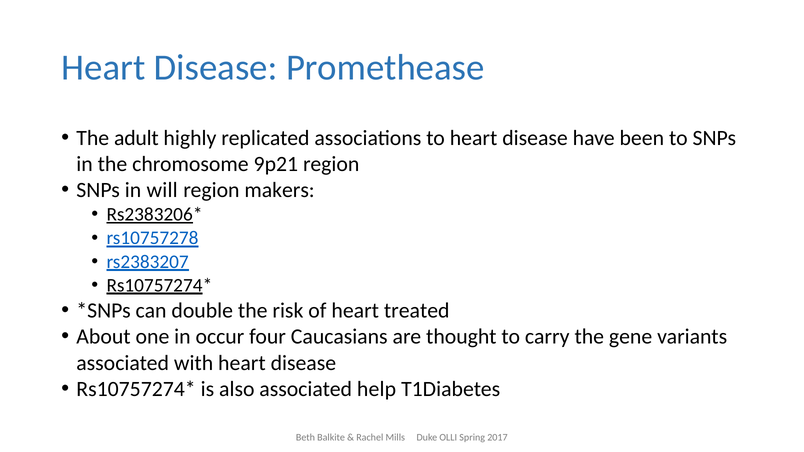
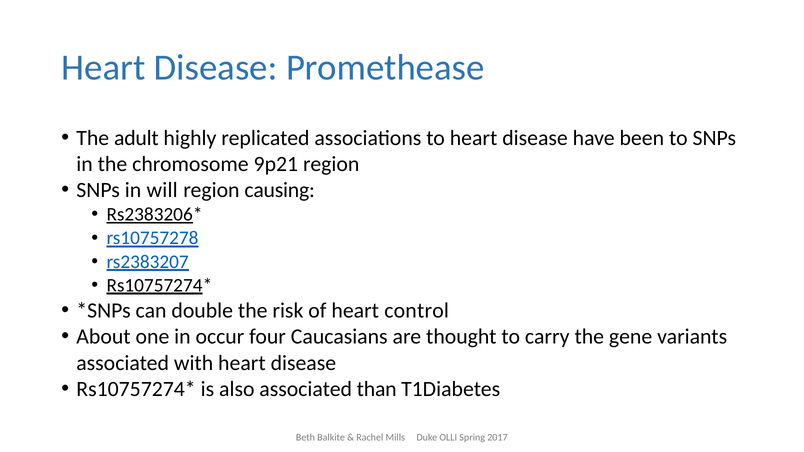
makers: makers -> causing (280, 190)
treated: treated -> control (417, 311)
help: help -> than (377, 389)
